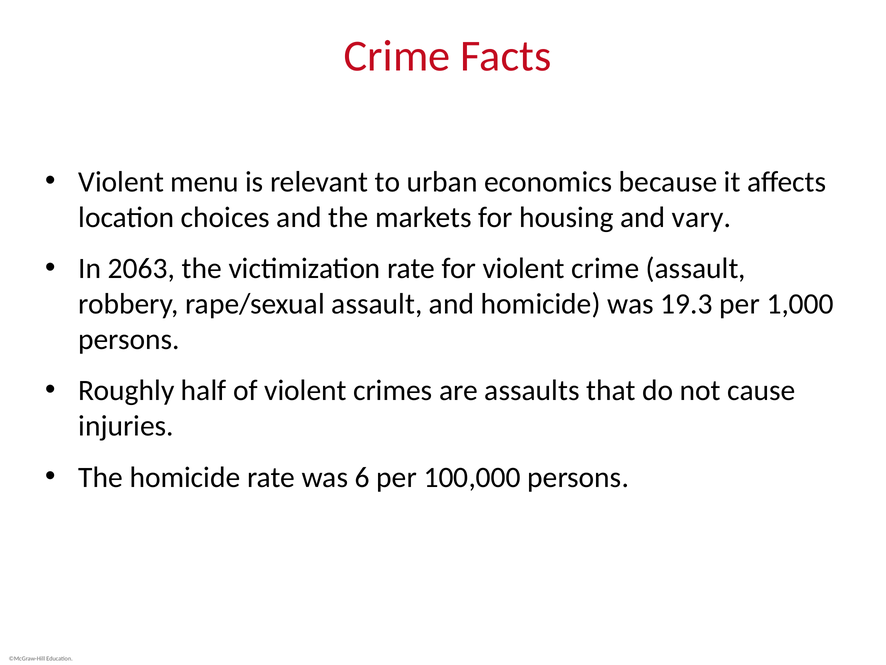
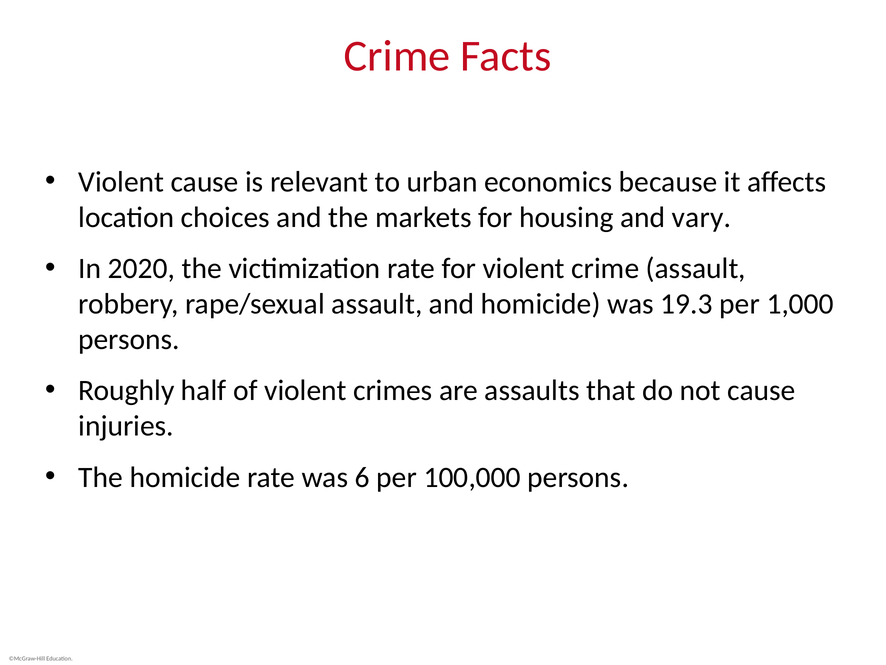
Violent menu: menu -> cause (205, 182)
2063: 2063 -> 2020 (142, 268)
